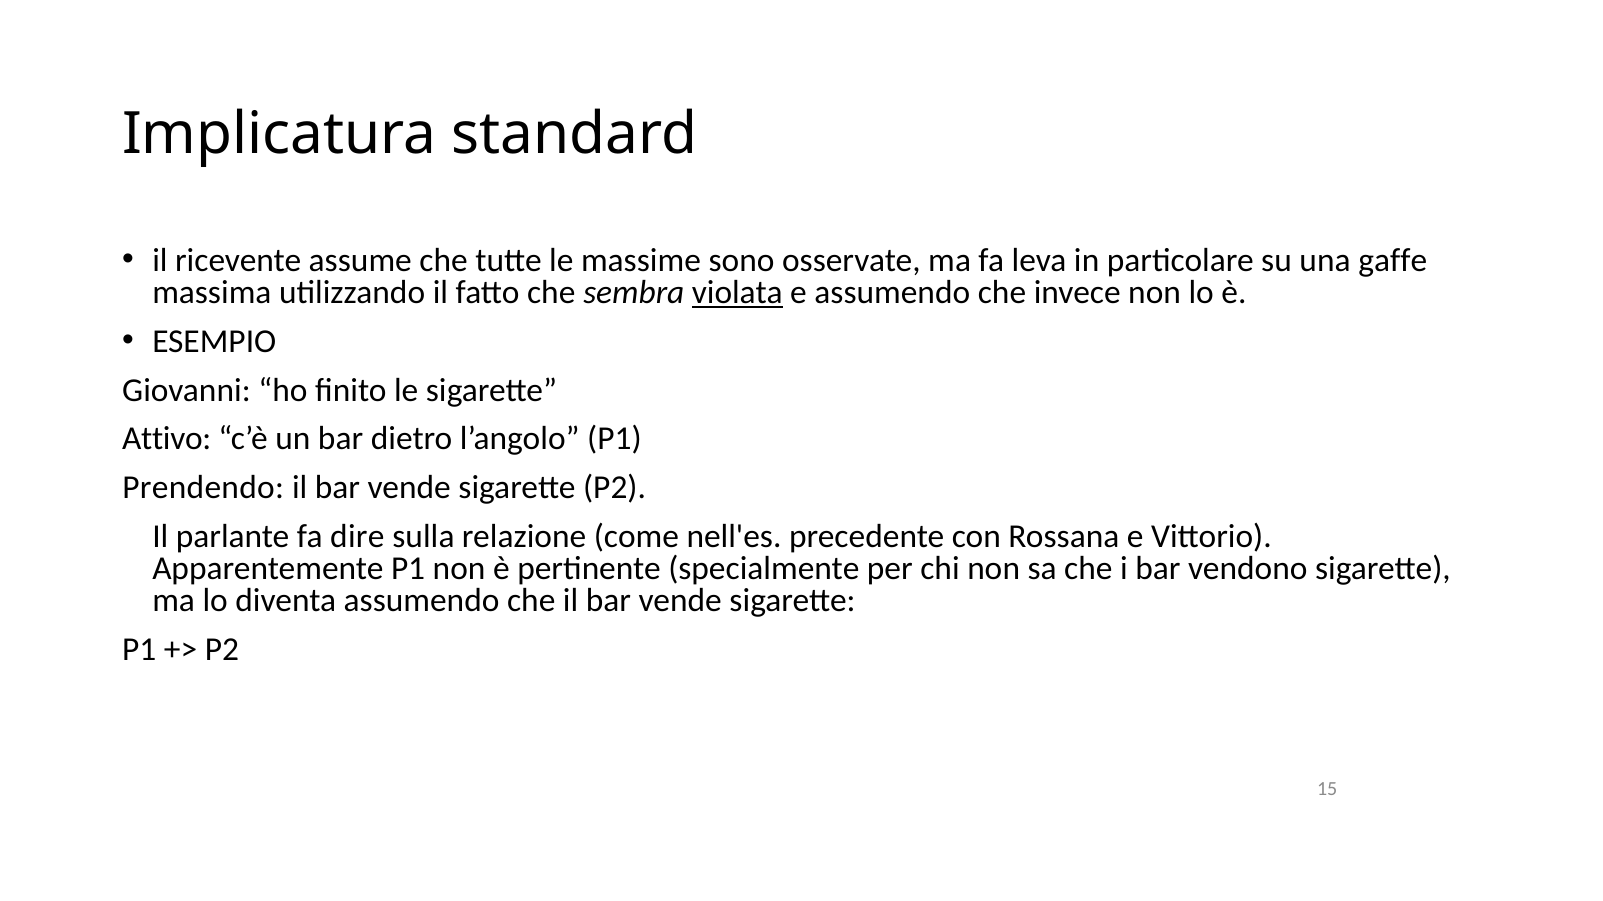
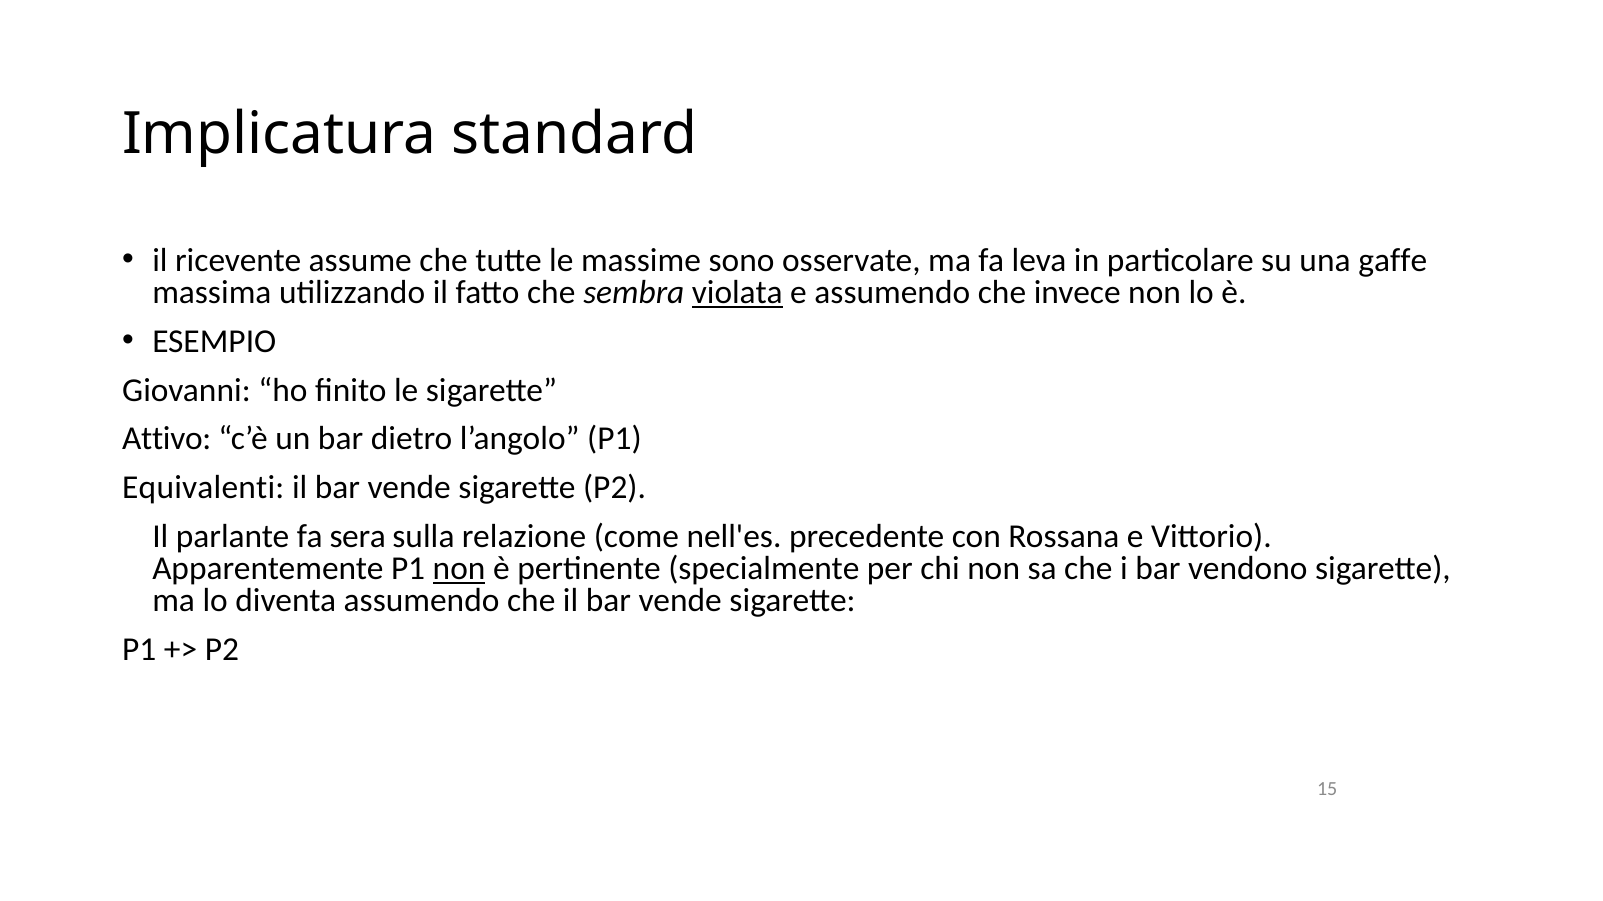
Prendendo: Prendendo -> Equivalenti (203, 488)
dire: dire -> sera (358, 537)
non underline: none -> present (459, 569)
